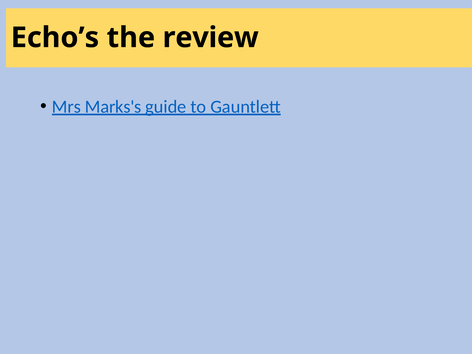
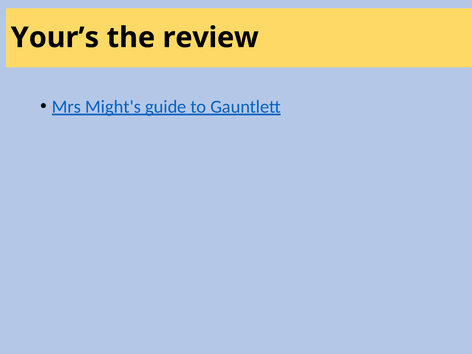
Echo’s: Echo’s -> Your’s (55, 38)
Marks's: Marks's -> Might's (113, 107)
